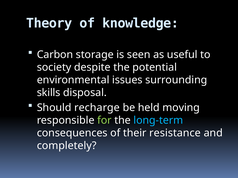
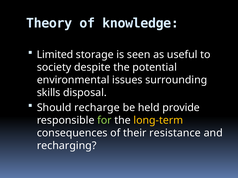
Carbon: Carbon -> Limited (55, 55)
moving: moving -> provide (181, 108)
long-term colour: light blue -> yellow (158, 121)
completely: completely -> recharging (67, 146)
